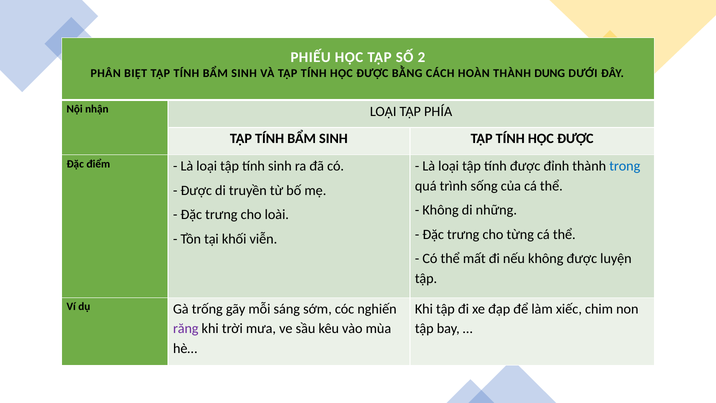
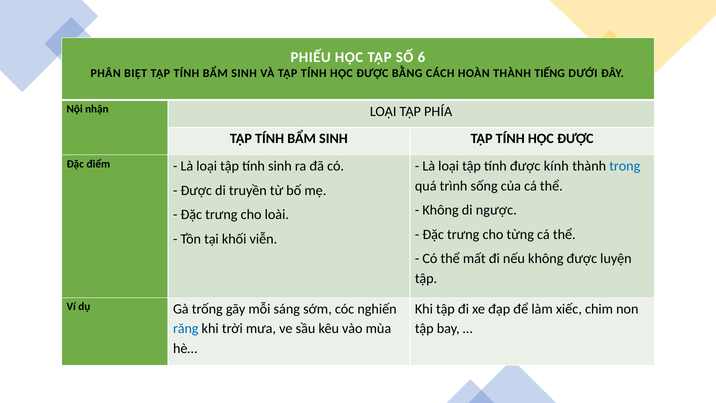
2: 2 -> 6 (421, 57)
DUNG: DUNG -> TIẾNG (550, 73)
đỉnh: đỉnh -> kính (556, 166)
những: những -> ngược (496, 210)
răng colour: purple -> blue (186, 329)
